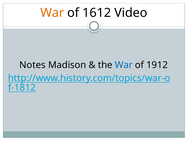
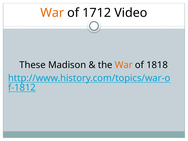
1612: 1612 -> 1712 (97, 13)
Notes: Notes -> These (32, 65)
War colour: blue -> orange (124, 65)
1912: 1912 -> 1818 (157, 65)
